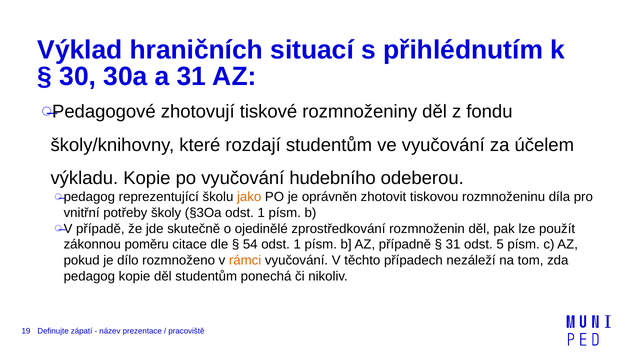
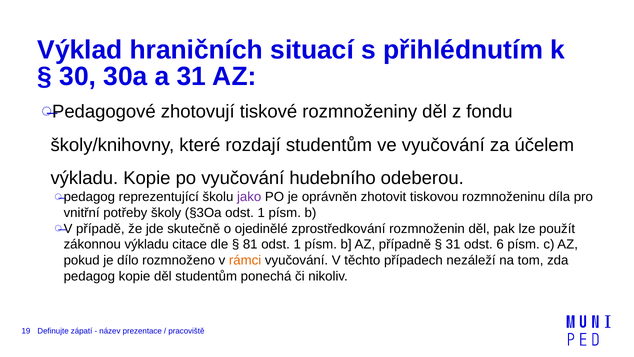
jako colour: orange -> purple (249, 197)
zákonnou poměru: poměru -> výkladu (147, 244)
54: 54 -> 81 (250, 244)
5: 5 -> 6 (500, 244)
